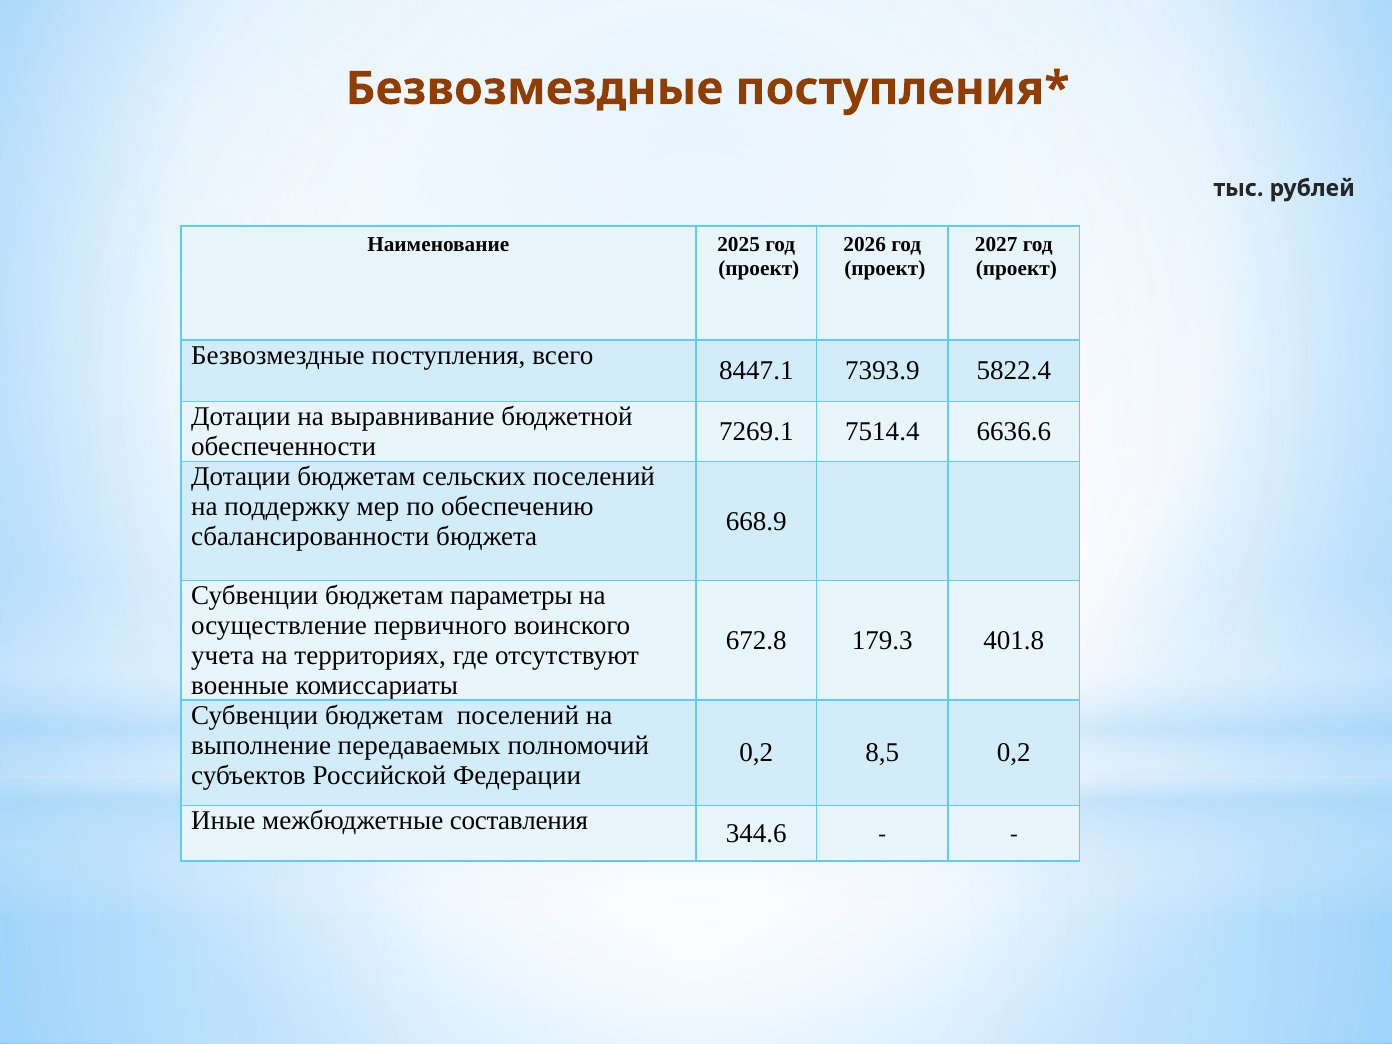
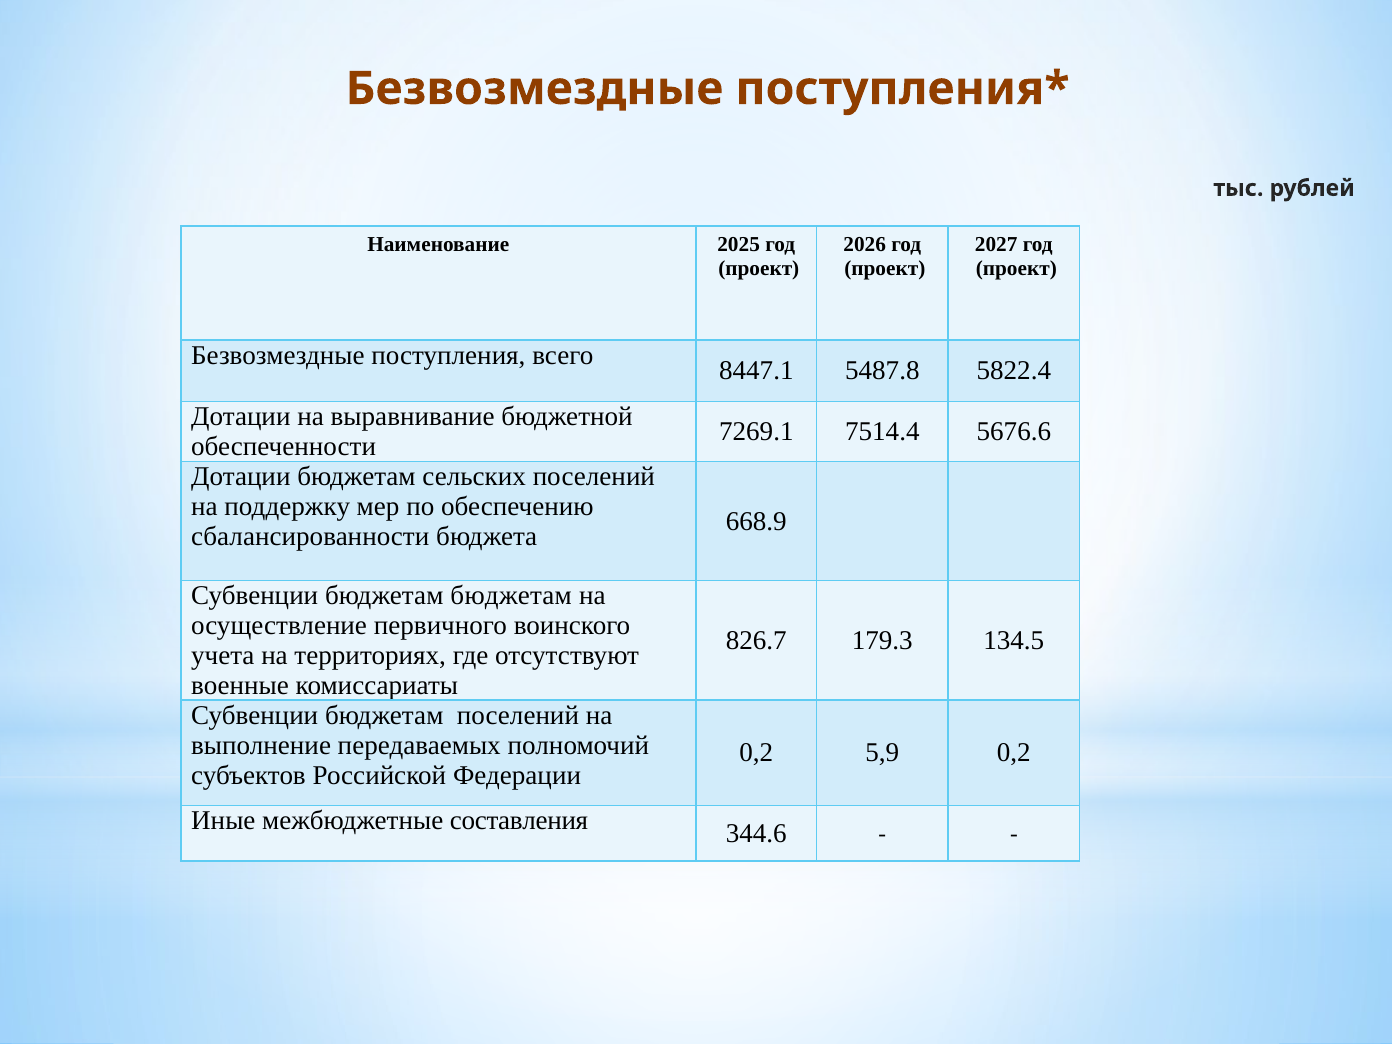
7393.9: 7393.9 -> 5487.8 (882, 371)
6636.6: 6636.6 -> 5676.6 (1014, 432)
бюджетам параметры: параметры -> бюджетам (511, 596)
672.8: 672.8 -> 826.7 (756, 640)
401.8: 401.8 -> 134.5 (1014, 640)
8,5: 8,5 -> 5,9 (882, 753)
